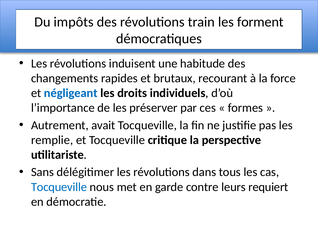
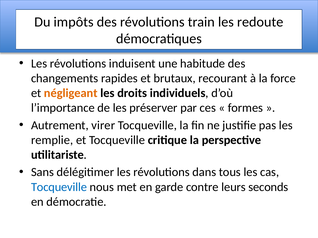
forment: forment -> redoute (260, 22)
négligeant colour: blue -> orange (71, 93)
avait: avait -> virer (103, 125)
requiert: requiert -> seconds (268, 187)
